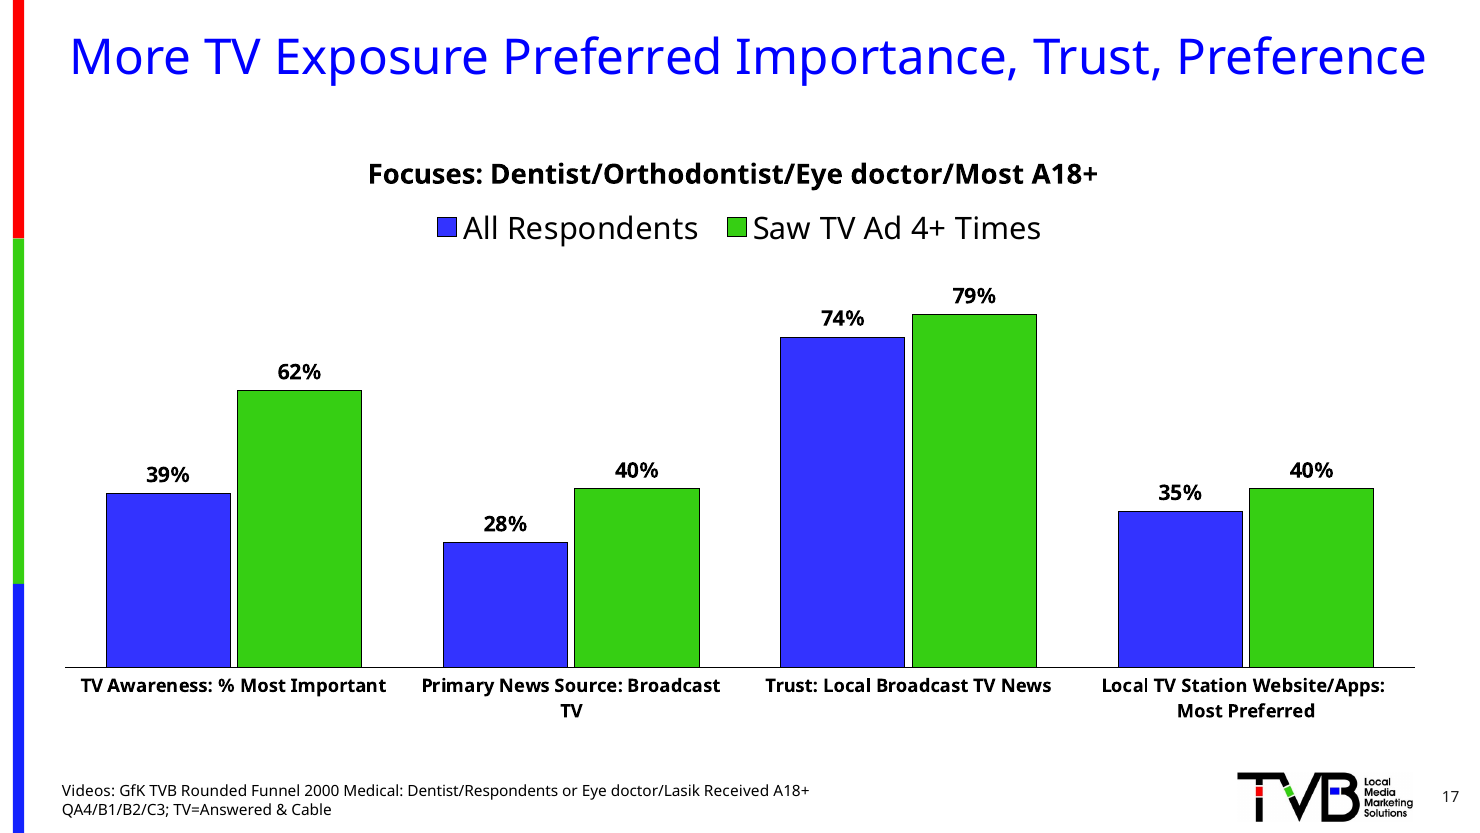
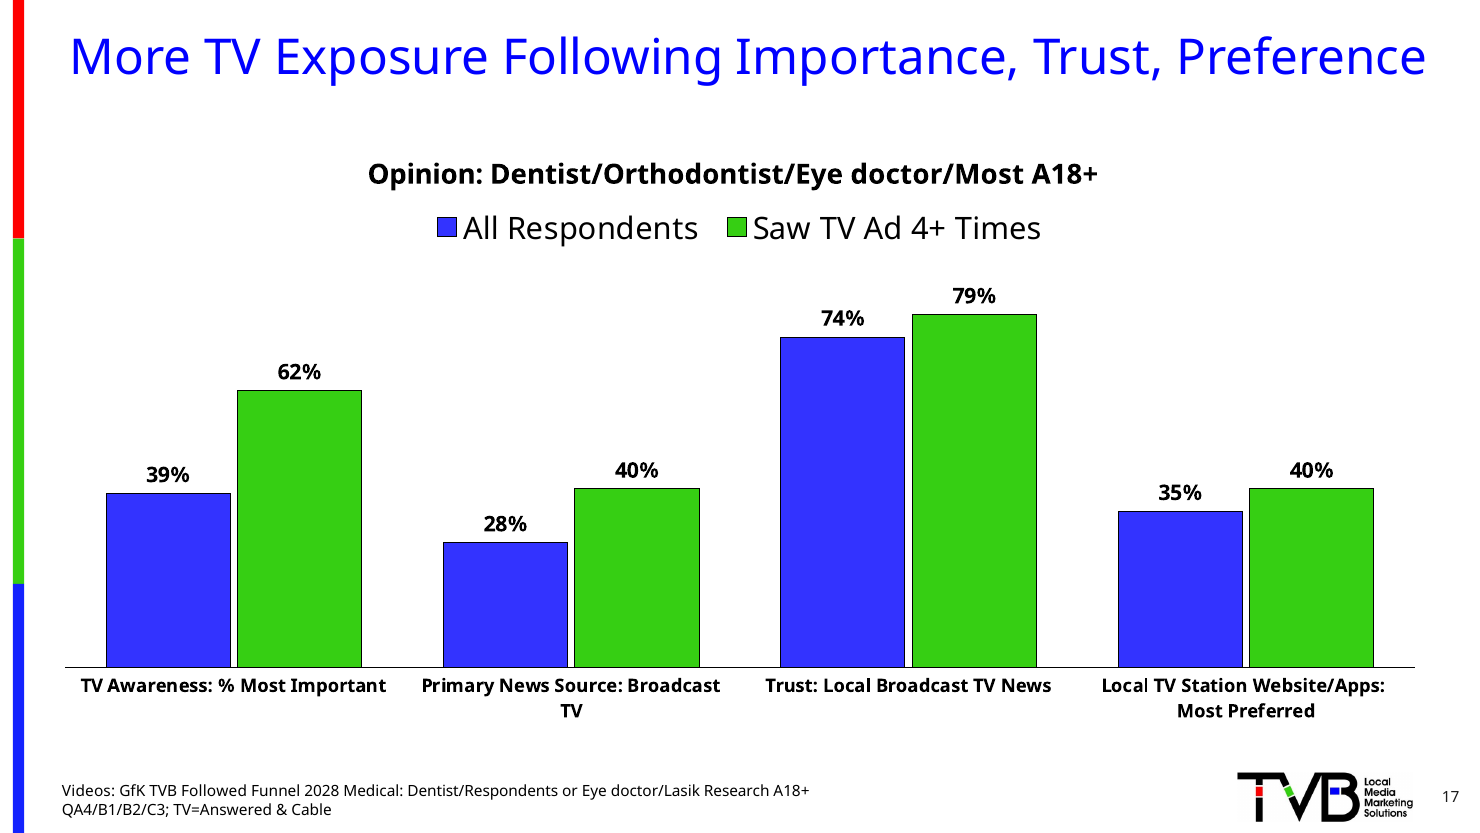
Exposure Preferred: Preferred -> Following (613, 58)
Focuses: Focuses -> Opinion (425, 174)
Rounded: Rounded -> Followed (214, 791)
2000: 2000 -> 2028 (322, 791)
Received: Received -> Research (737, 791)
